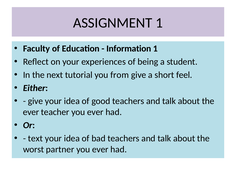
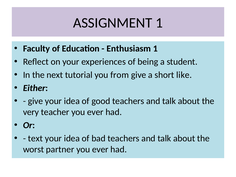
Information: Information -> Enthusiasm (129, 49)
feel: feel -> like (184, 75)
ever: ever -> very (31, 112)
